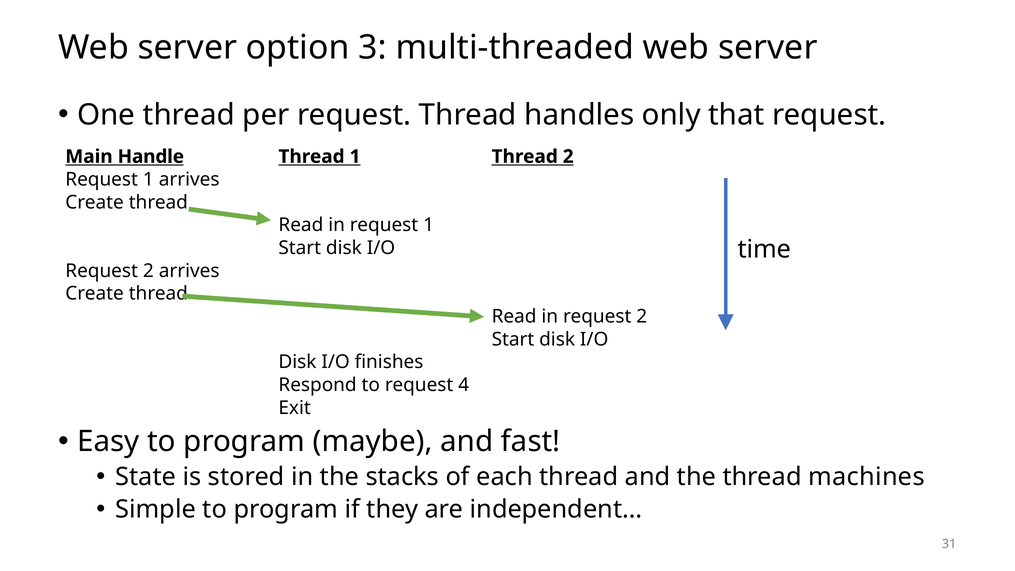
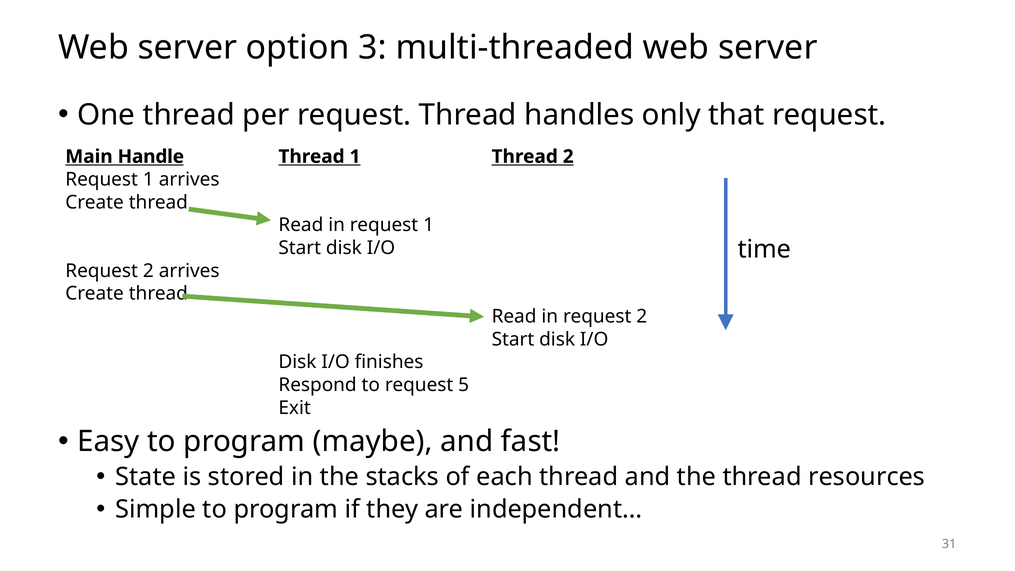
4: 4 -> 5 (464, 385)
machines: machines -> resources (867, 477)
